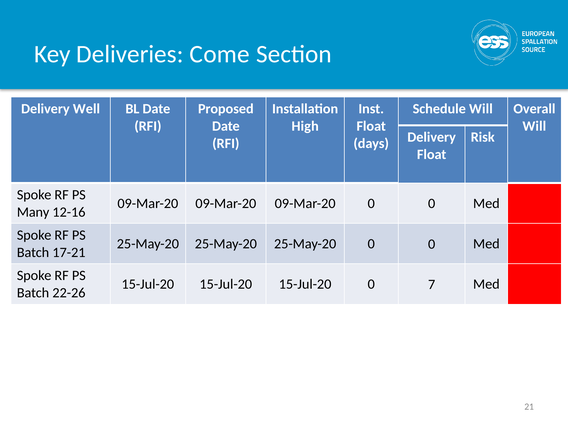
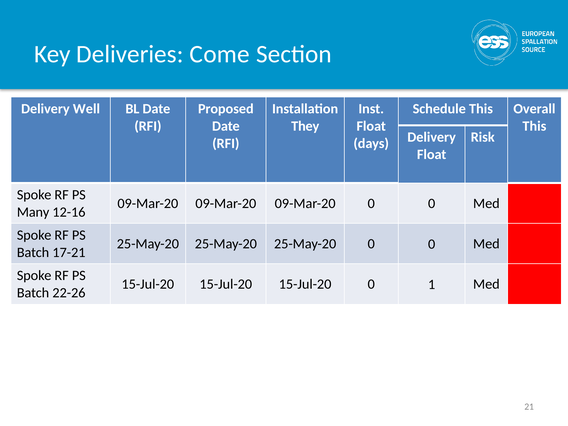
Schedule Will: Will -> This (481, 109)
High: High -> They (305, 126)
Will: Will -> This (534, 126)
7: 7 -> 1 (432, 284)
